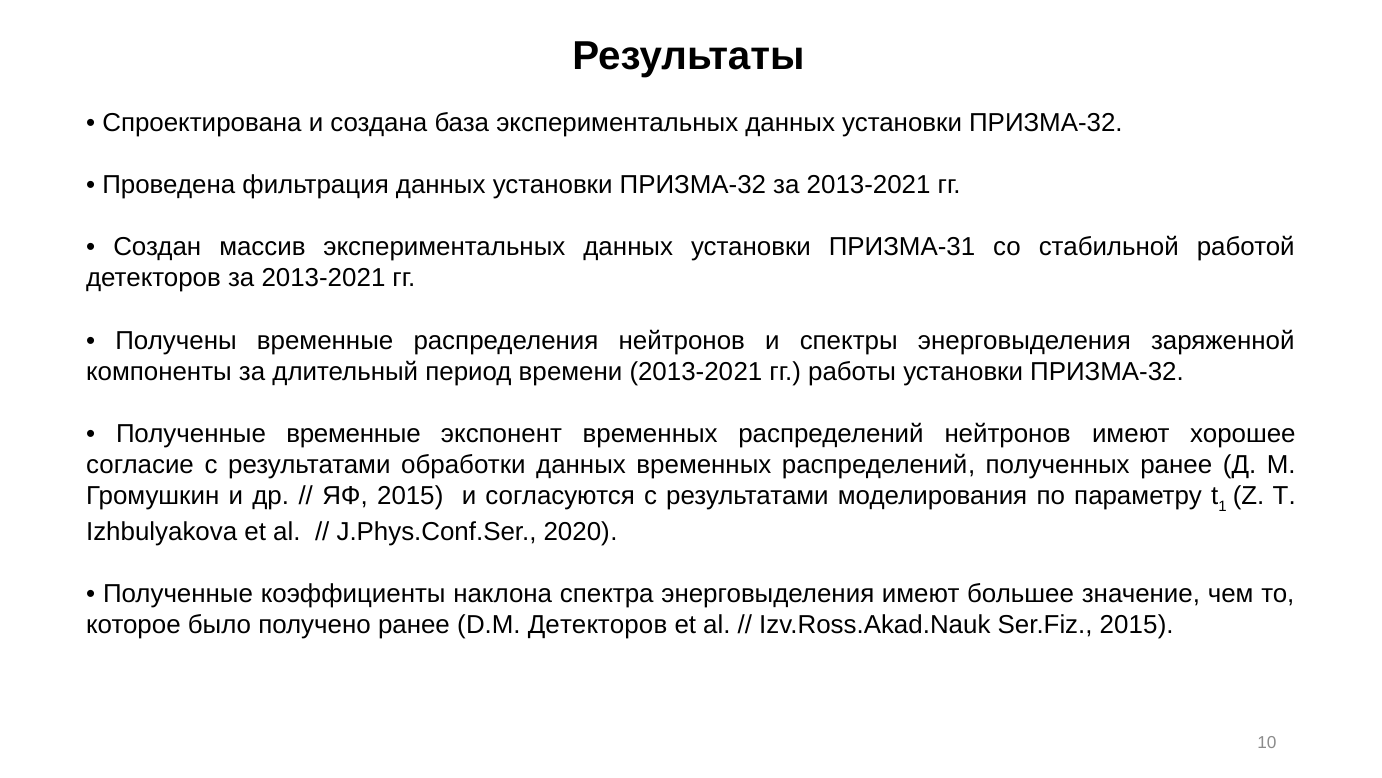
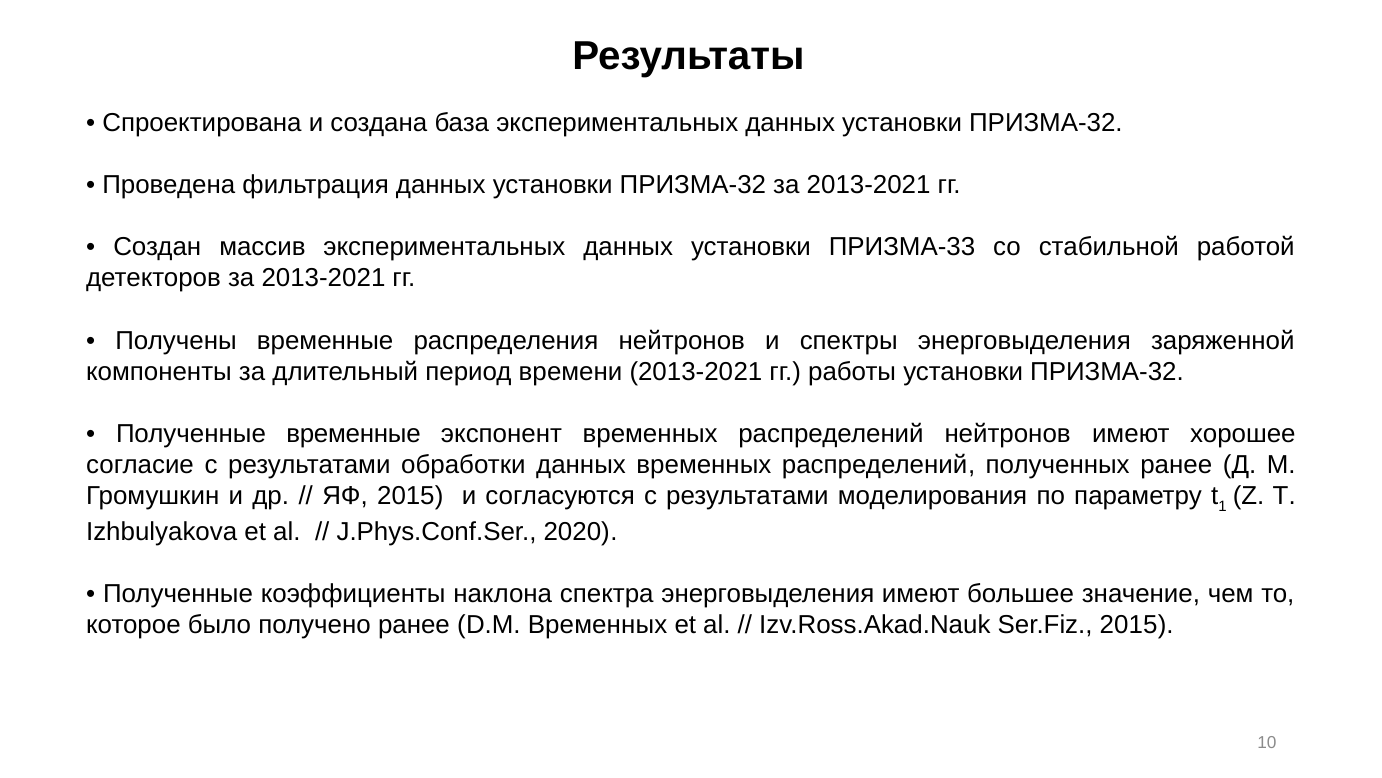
ПРИЗМА-31: ПРИЗМА-31 -> ПРИЗМА-33 (902, 247)
D.M Детекторов: Детекторов -> Временных (598, 624)
